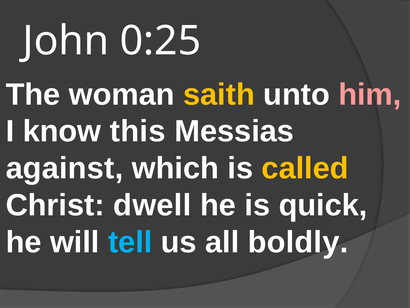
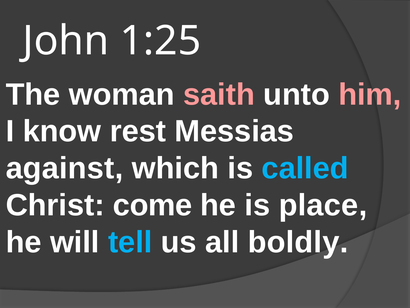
0:25: 0:25 -> 1:25 (161, 41)
saith colour: yellow -> pink (219, 94)
this: this -> rest (138, 131)
called colour: yellow -> light blue (305, 168)
dwell: dwell -> come (153, 205)
quick: quick -> place (323, 205)
